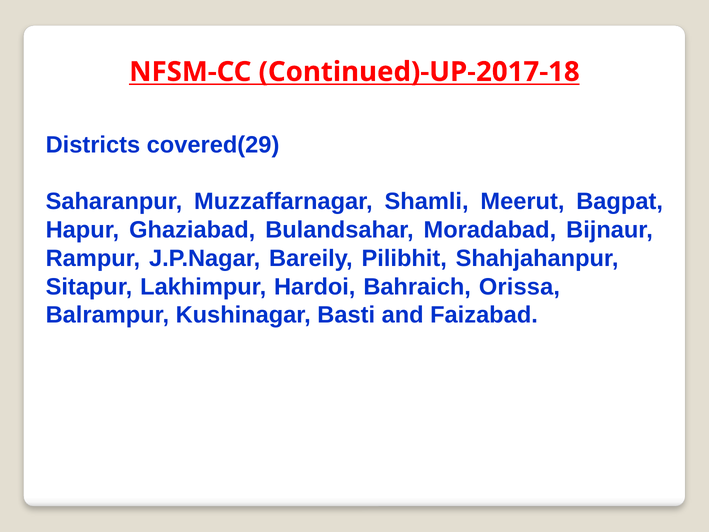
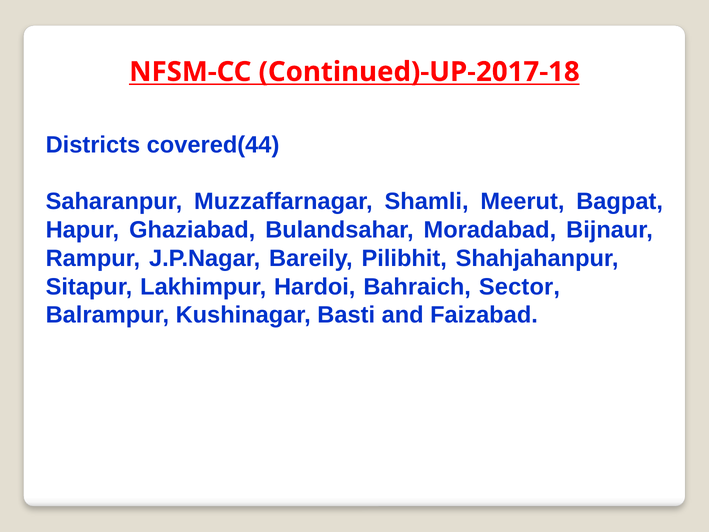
covered(29: covered(29 -> covered(44 (213, 145)
Orissa: Orissa -> Sector (519, 287)
